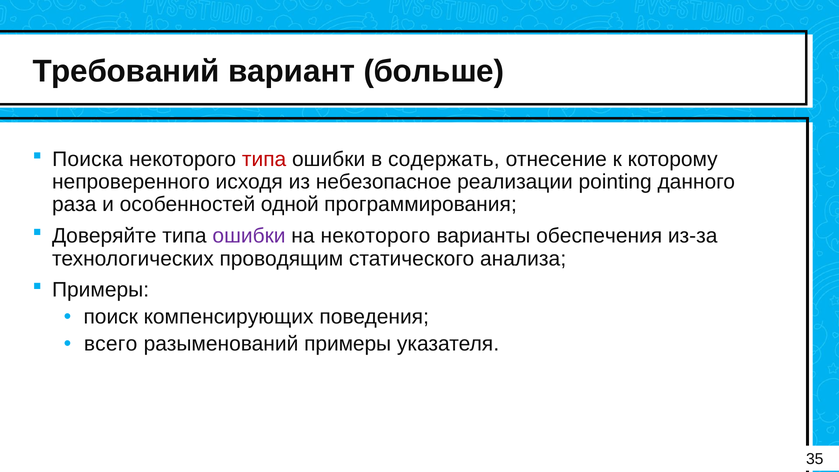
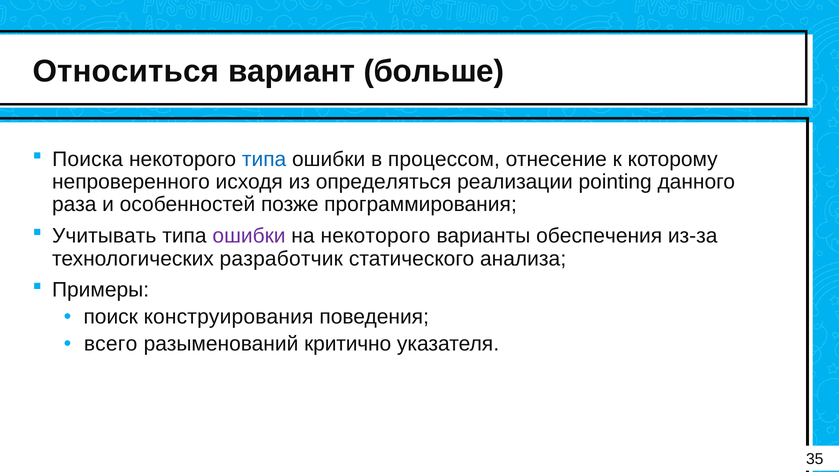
Требований: Требований -> Относиться (126, 71)
типа colour: red -> blue (264, 159)
содержать: содержать -> процессом (444, 159)
небезопасное: небезопасное -> определяться (384, 182)
одной: одной -> позже (290, 205)
Доверяйте: Доверяйте -> Учитывать (104, 236)
проводящим: проводящим -> разработчик (281, 259)
компенсирующих: компенсирующих -> конструирования (229, 317)
разыменований примеры: примеры -> критично (348, 344)
